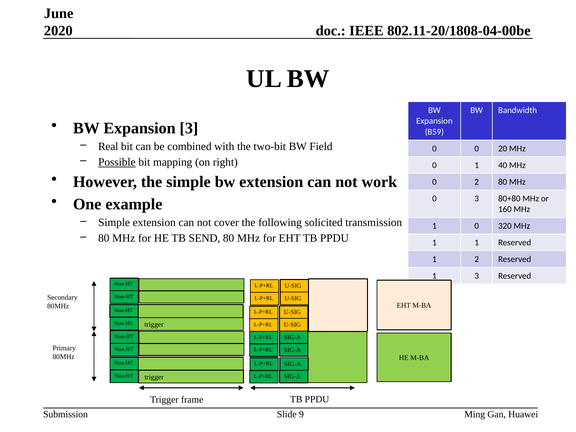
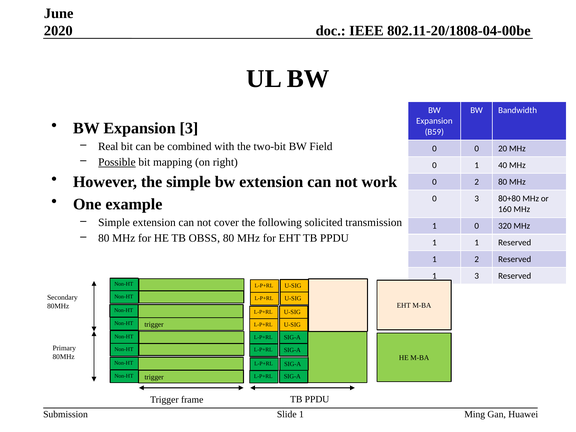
SEND: SEND -> OBSS (204, 238)
Slide 9: 9 -> 1 (301, 414)
